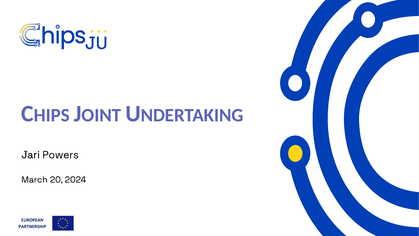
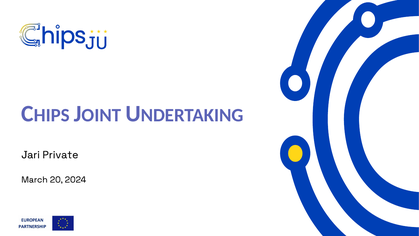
Powers: Powers -> Private (60, 155)
